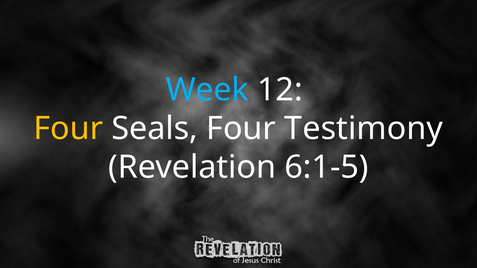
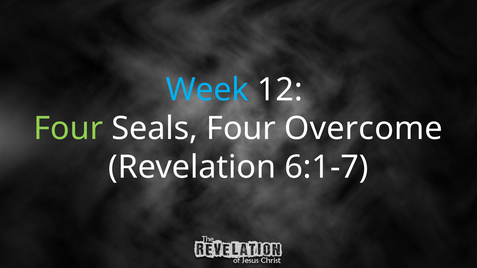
Four colour: yellow -> light green (68, 129)
Testimony: Testimony -> Overcome (364, 129)
6:1-5: 6:1-5 -> 6:1-7 (327, 167)
